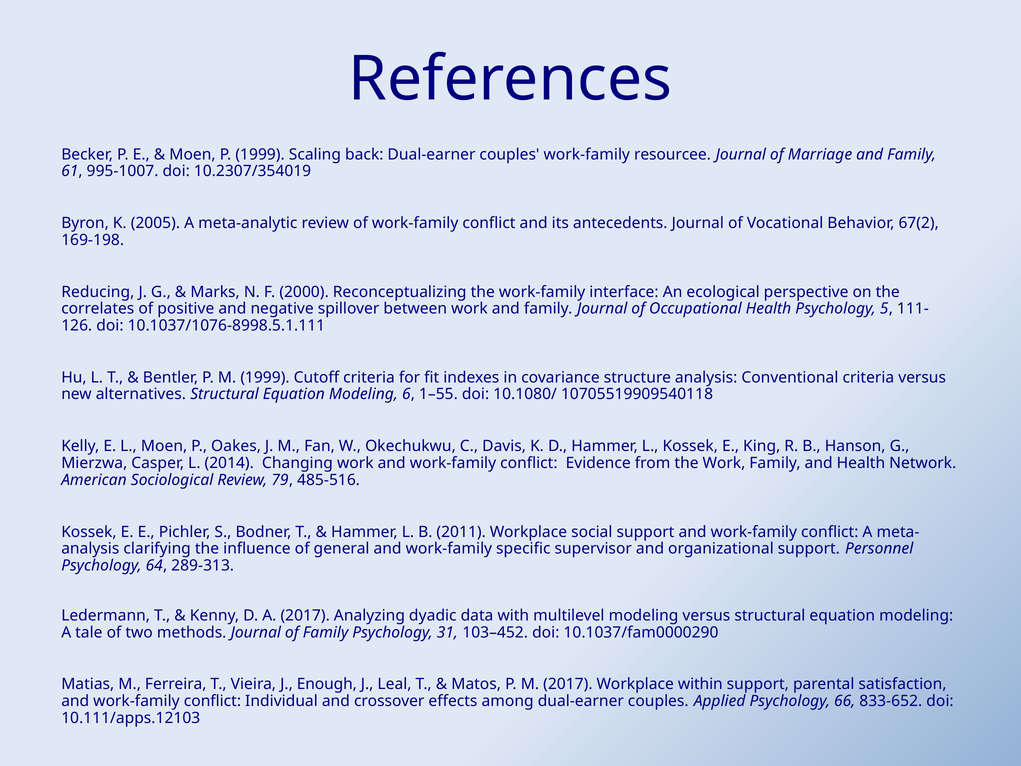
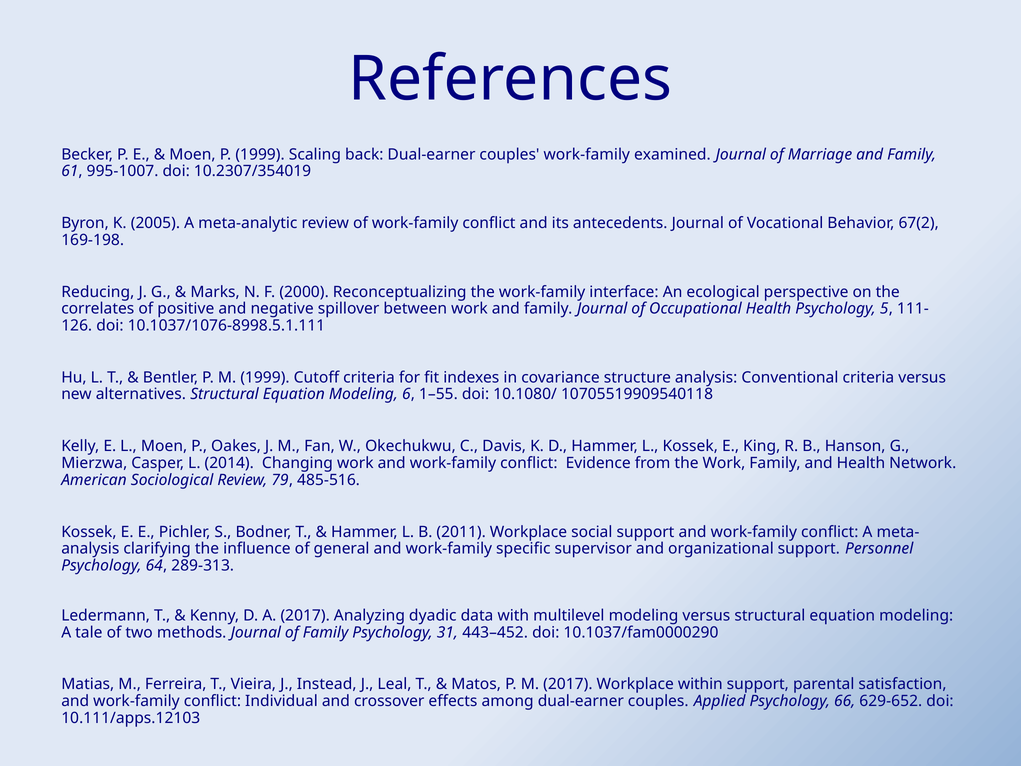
resourcee: resourcee -> examined (672, 154)
103–452: 103–452 -> 443–452 (495, 632)
Enough: Enough -> Instead (327, 684)
833-652: 833-652 -> 629-652 (891, 701)
